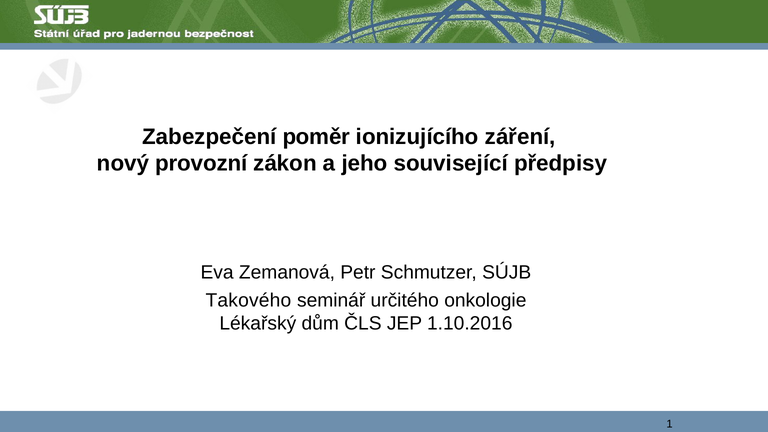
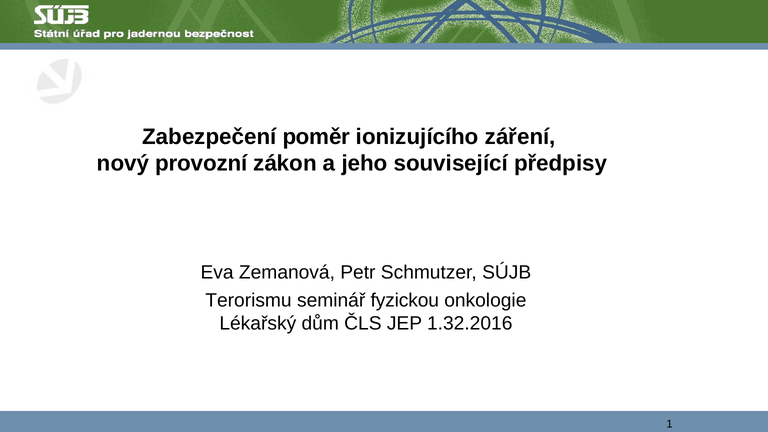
Takového: Takového -> Terorismu (249, 300)
určitého: určitého -> fyzickou (405, 300)
1.10.2016: 1.10.2016 -> 1.32.2016 (470, 323)
